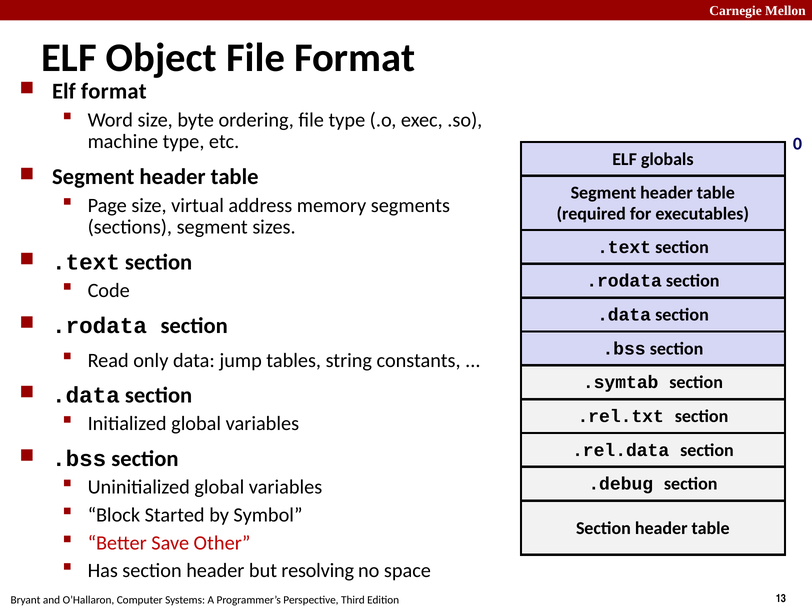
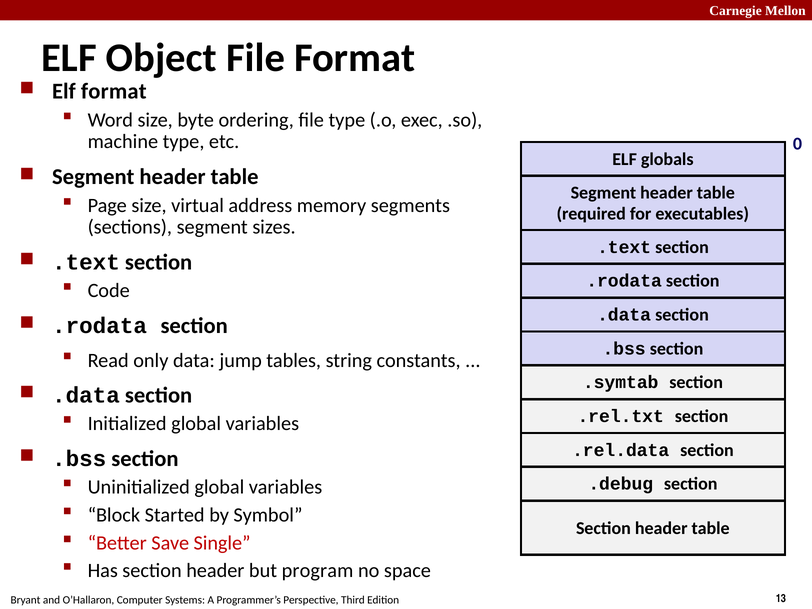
Other: Other -> Single (222, 543)
resolving: resolving -> program (318, 571)
